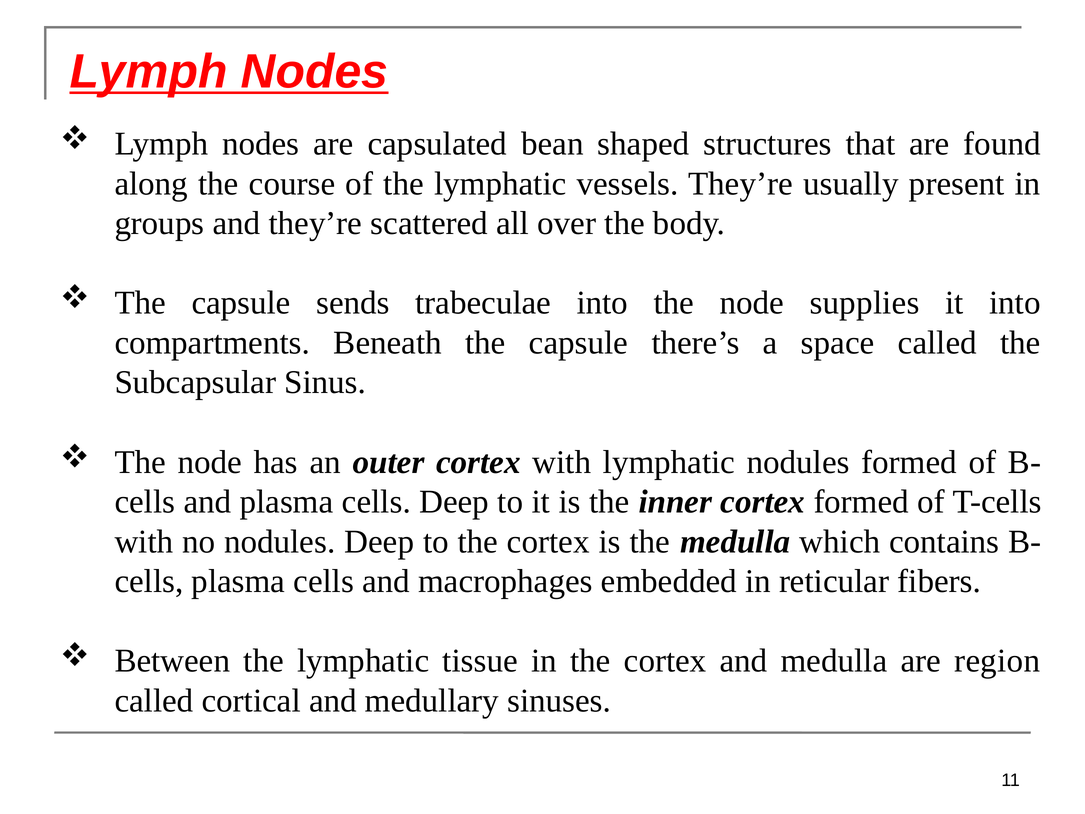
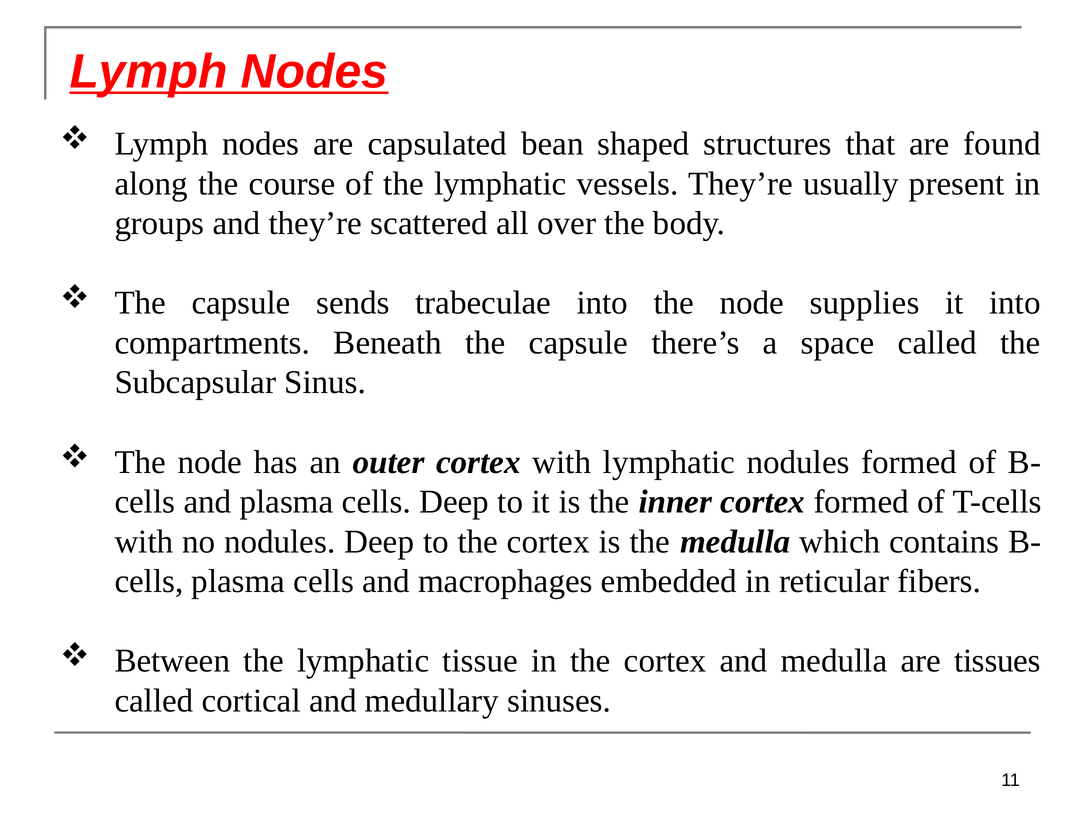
region: region -> tissues (997, 661)
